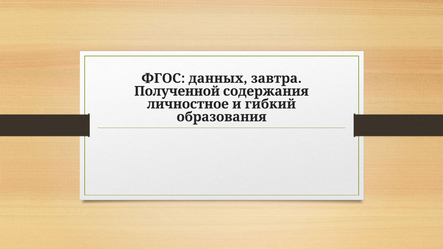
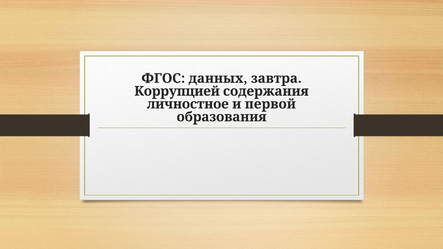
Полученной: Полученной -> Коррупцией (177, 91)
гибкий: гибкий -> первой (270, 104)
